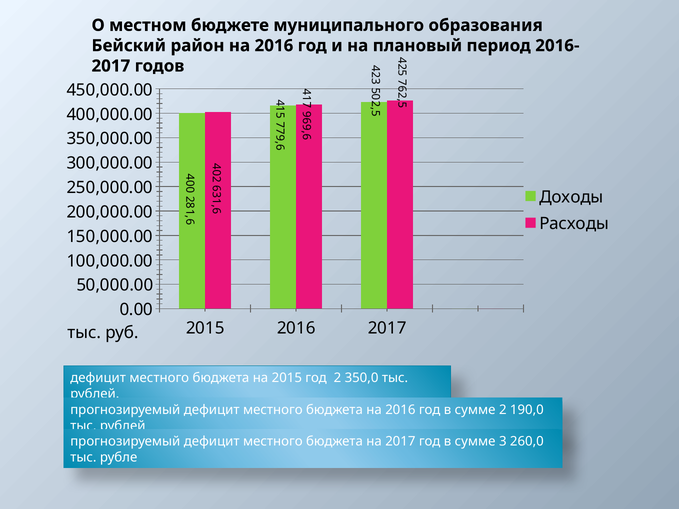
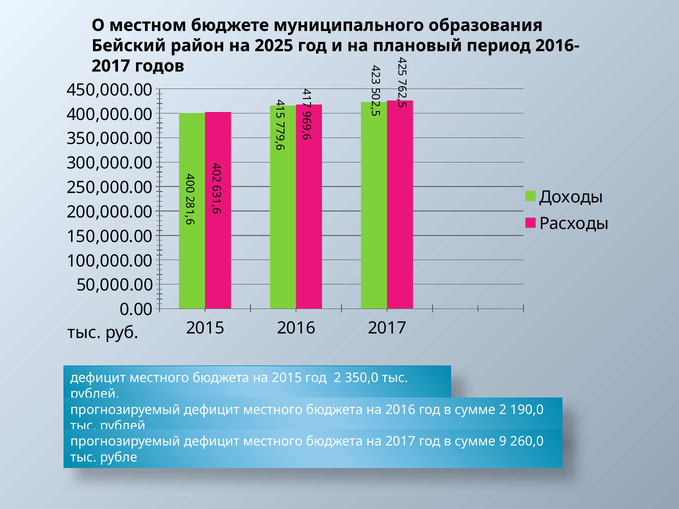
район на 2016: 2016 -> 2025 (274, 46)
сумме 3: 3 -> 9 (503, 442)
